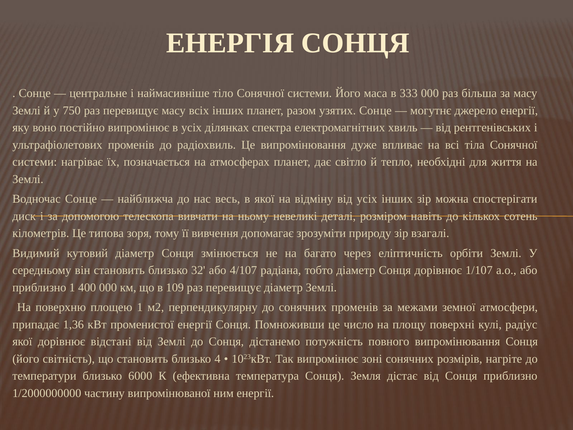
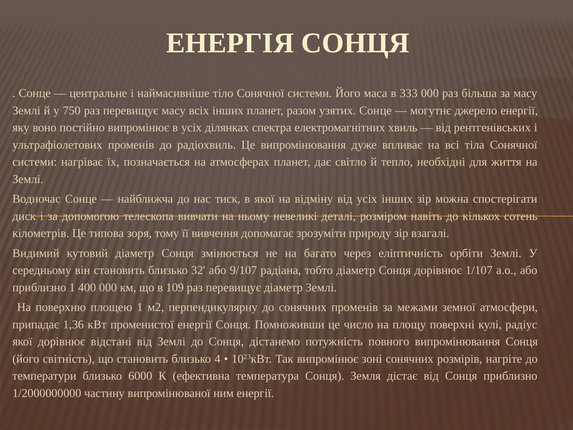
весь: весь -> тиск (228, 199)
4/107: 4/107 -> 9/107 (243, 270)
